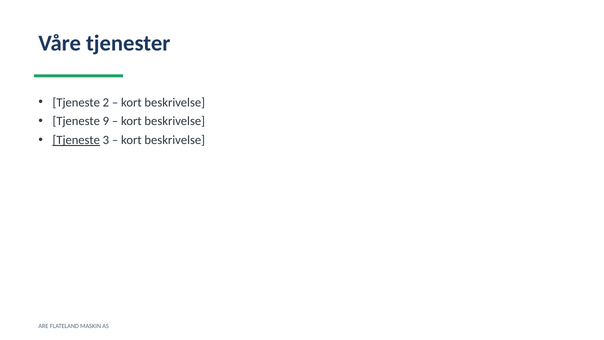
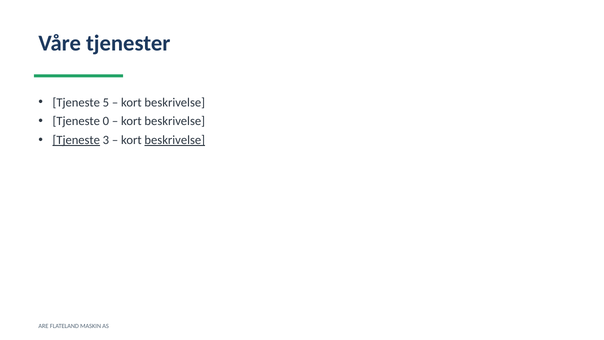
2: 2 -> 5 (106, 102)
9: 9 -> 0 (106, 121)
beskrivelse underline: none -> present (175, 140)
